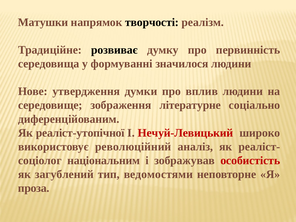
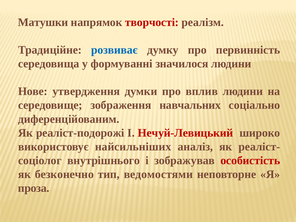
творчості colour: black -> red (152, 22)
розвиває colour: black -> blue (114, 50)
літературне: літературне -> навчальних (190, 105)
реаліст-утопічної: реаліст-утопічної -> реаліст-подорожі (80, 133)
революційний: революційний -> найсильніших (133, 147)
національним: національним -> внутрішнього (104, 160)
загублений: загублений -> безконечно (64, 174)
